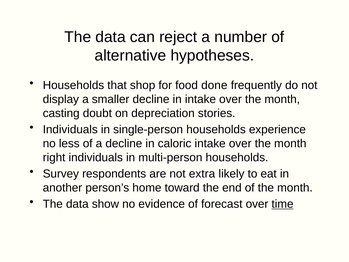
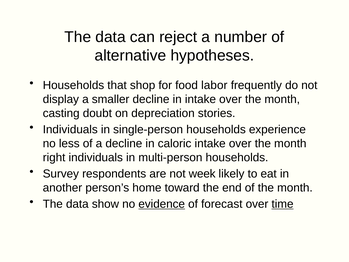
done: done -> labor (214, 85)
extra: extra -> week (202, 174)
evidence underline: none -> present (162, 204)
